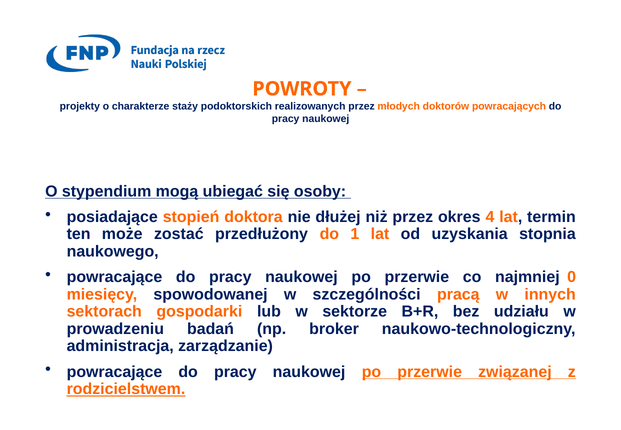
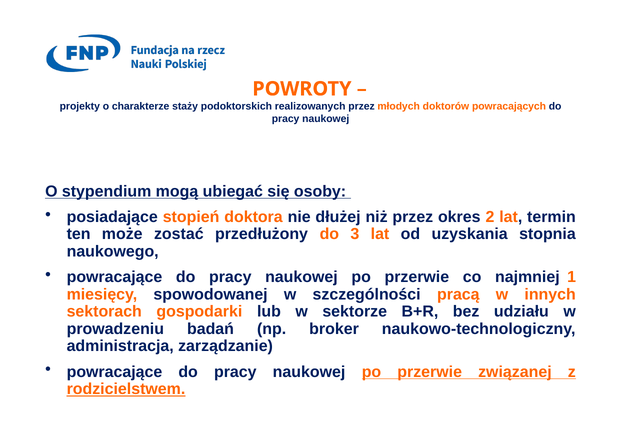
4: 4 -> 2 (490, 217)
1: 1 -> 3 (355, 234)
0: 0 -> 1 (572, 277)
